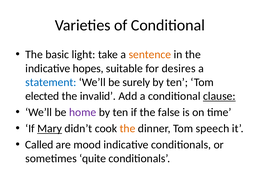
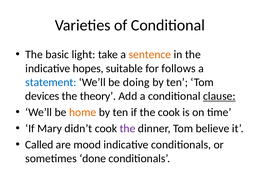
desires: desires -> follows (179, 68)
surely: surely -> doing (136, 82)
elected: elected -> devices (42, 96)
invalid: invalid -> theory (98, 96)
home colour: purple -> orange (83, 112)
the false: false -> cook (169, 112)
Mary underline: present -> none (50, 129)
the colour: orange -> purple (128, 129)
speech: speech -> believe (213, 129)
quite: quite -> done (93, 159)
